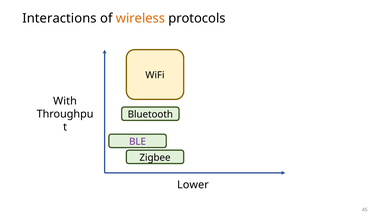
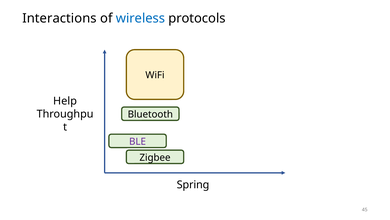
wireless colour: orange -> blue (140, 18)
With: With -> Help (65, 101)
Lower: Lower -> Spring (193, 184)
